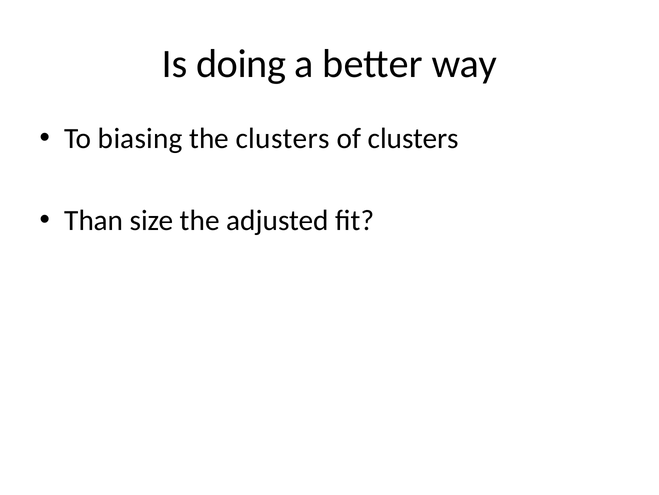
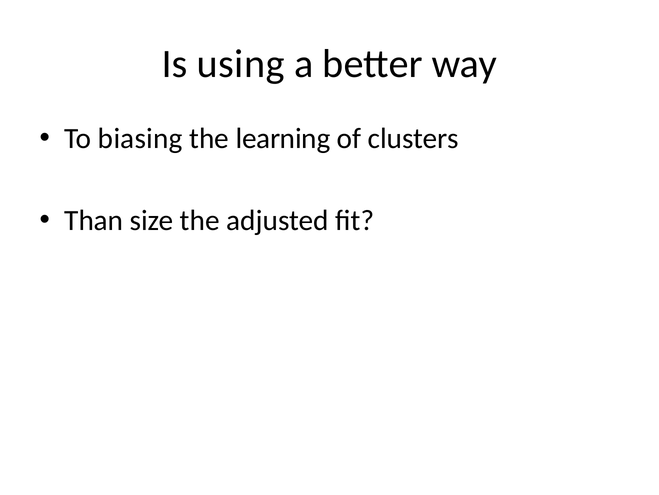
doing: doing -> using (241, 64)
the clusters: clusters -> learning (283, 138)
